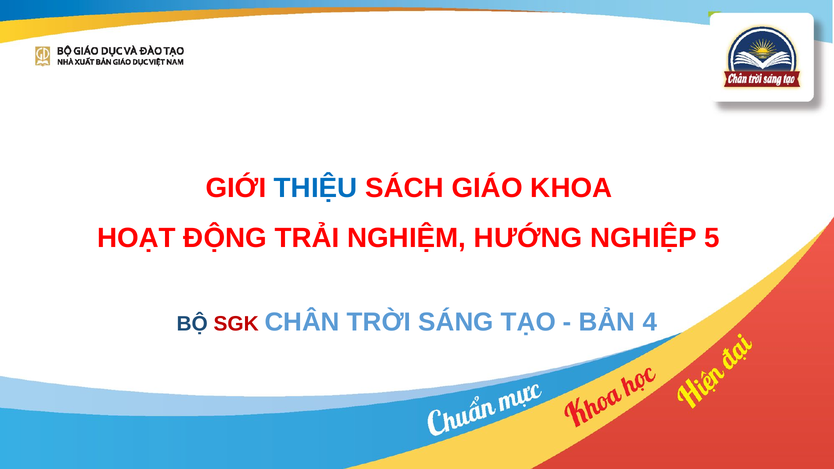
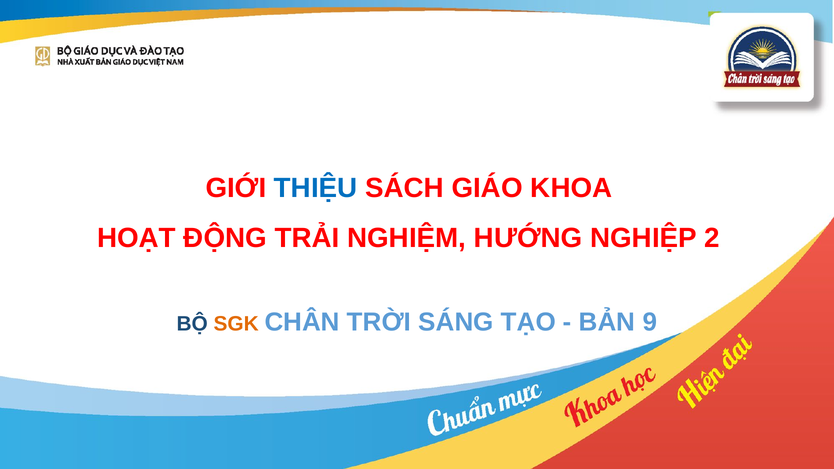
5: 5 -> 2 (712, 238)
SGK colour: red -> orange (236, 324)
4: 4 -> 9 (650, 322)
